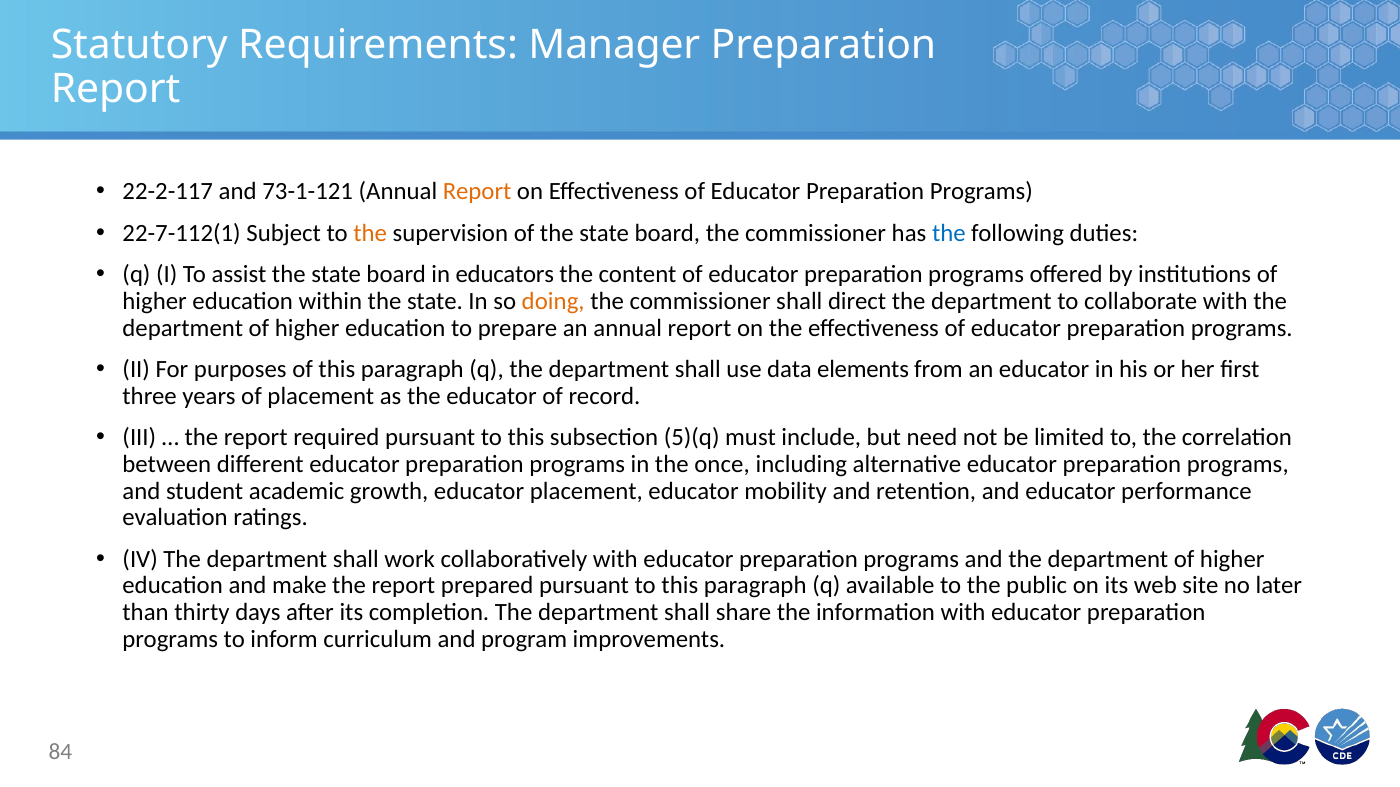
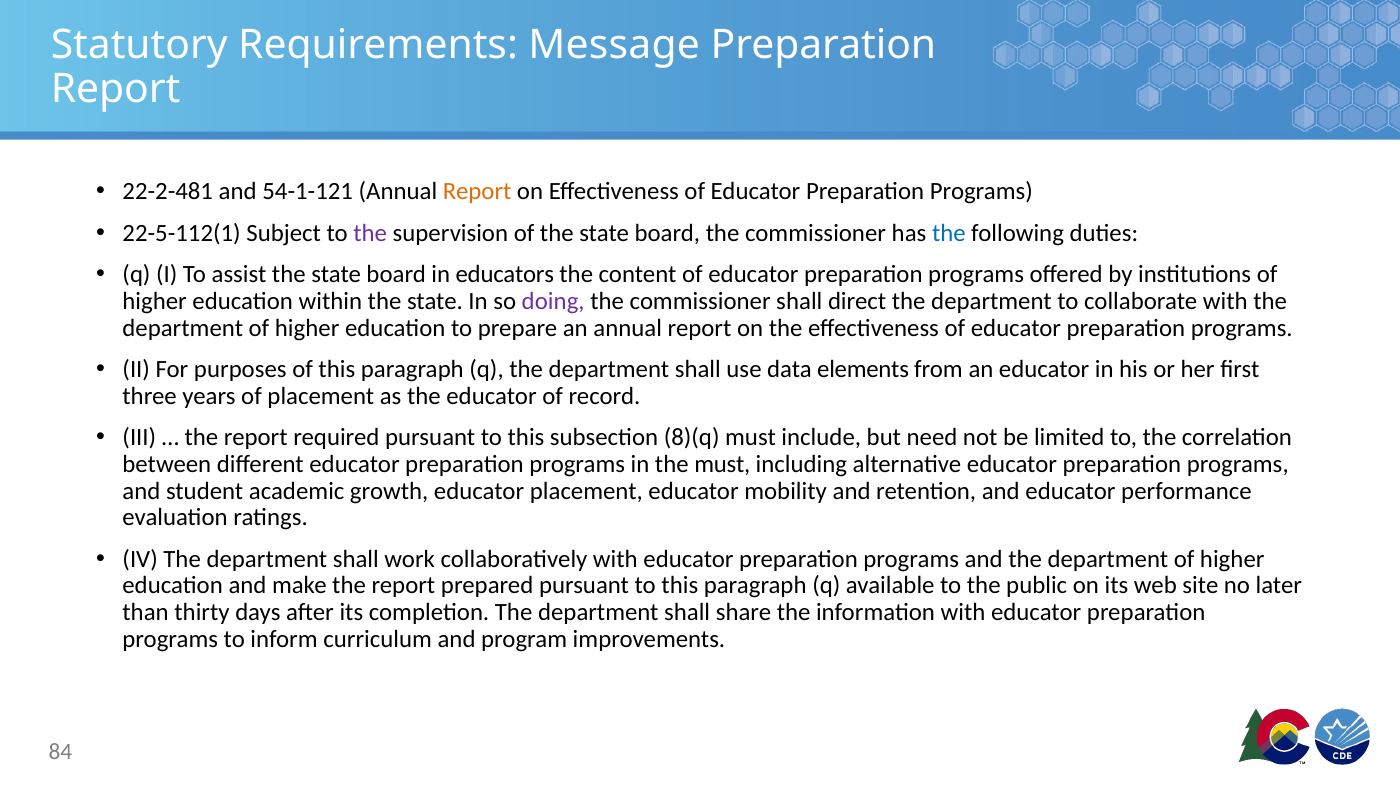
Manager: Manager -> Message (614, 45)
22-2-117: 22-2-117 -> 22-2-481 (168, 192)
73-1-121: 73-1-121 -> 54-1-121 (308, 192)
22-7-112(1: 22-7-112(1 -> 22-5-112(1 (182, 233)
the colour: orange -> purple (370, 233)
doing colour: orange -> purple (553, 301)
5)(q: 5)(q -> 8)(q (692, 438)
the once: once -> must (722, 464)
